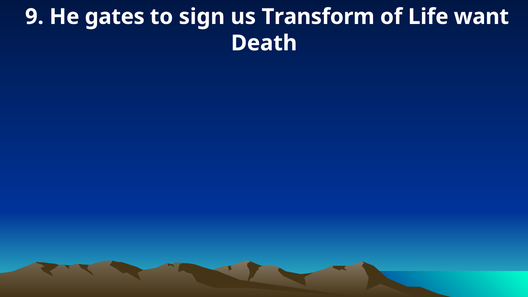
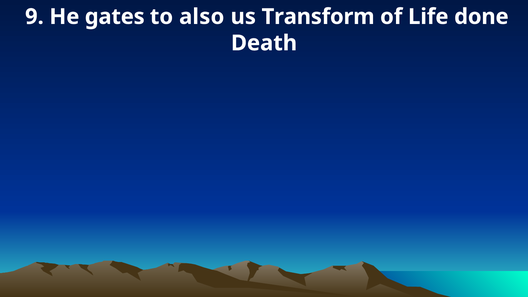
sign: sign -> also (202, 17)
want: want -> done (481, 17)
